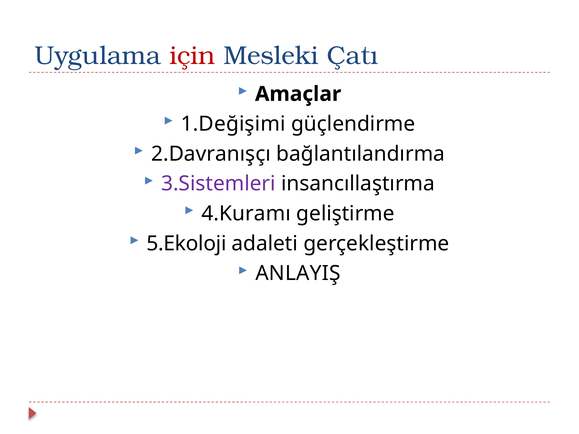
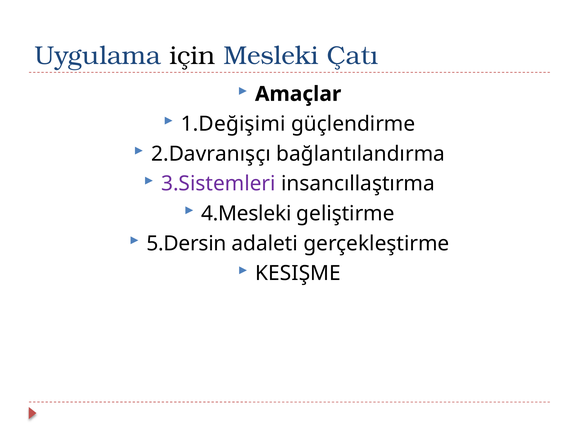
için colour: red -> black (192, 56)
4.Kuramı: 4.Kuramı -> 4.Mesleki (246, 214)
5.Ekoloji: 5.Ekoloji -> 5.Dersin (186, 244)
ANLAYIŞ: ANLAYIŞ -> KESIŞME (298, 274)
